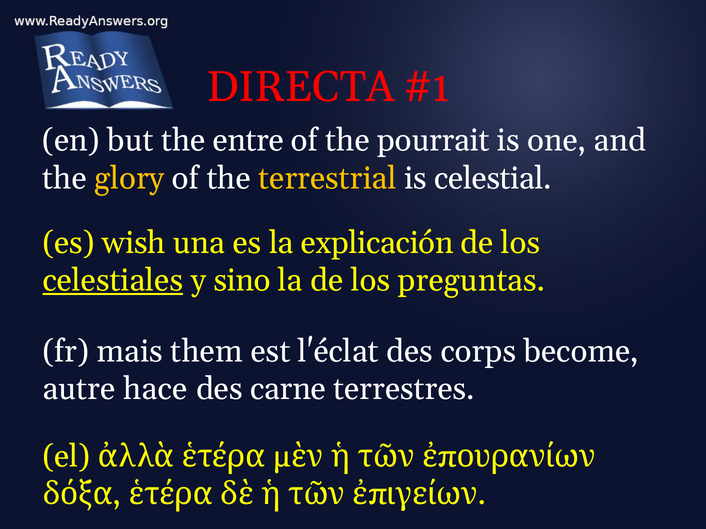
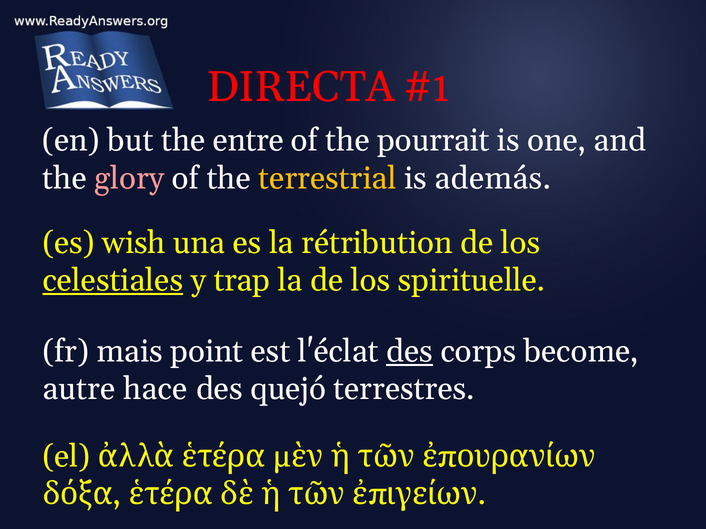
glory colour: yellow -> pink (129, 178)
celestial: celestial -> además (493, 178)
explicación: explicación -> rétribution (377, 243)
sino: sino -> trap (242, 281)
preguntas: preguntas -> spirituelle (472, 281)
them: them -> point (207, 352)
des underline: none -> present (410, 352)
carne: carne -> quejó (288, 389)
